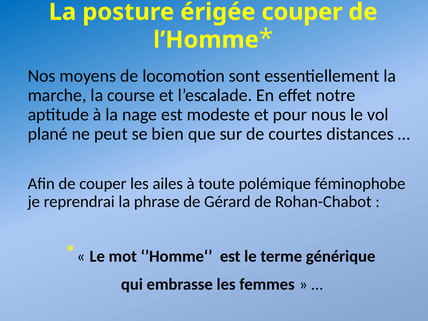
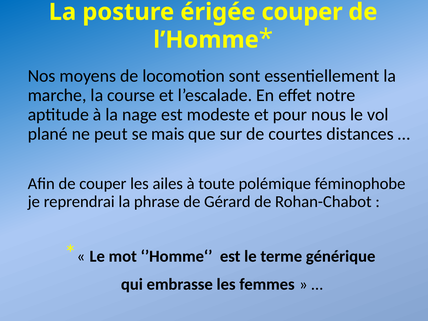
bien: bien -> mais (168, 134)
